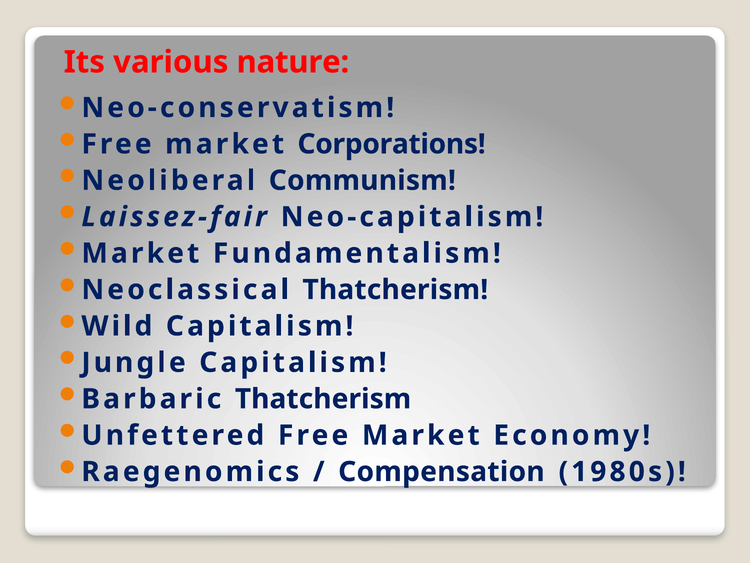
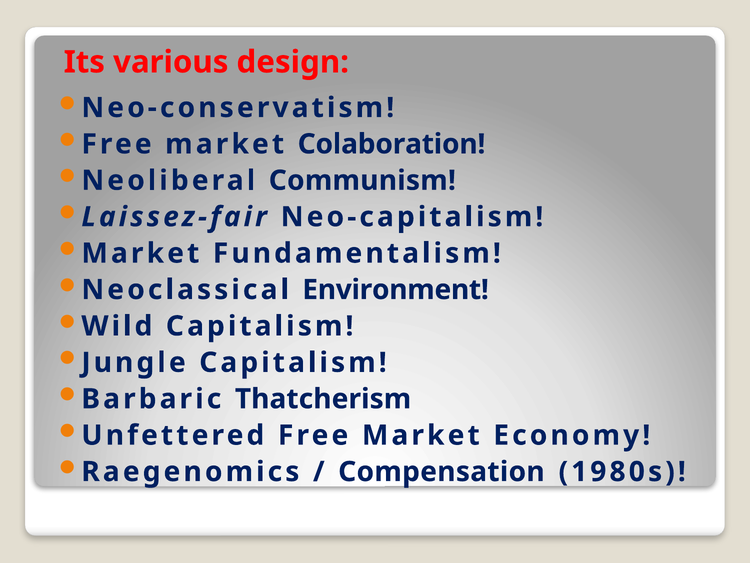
nature: nature -> design (293, 62)
Corporations: Corporations -> Colaboration (392, 144)
Neoclassical Thatcherism: Thatcherism -> Environment (396, 290)
